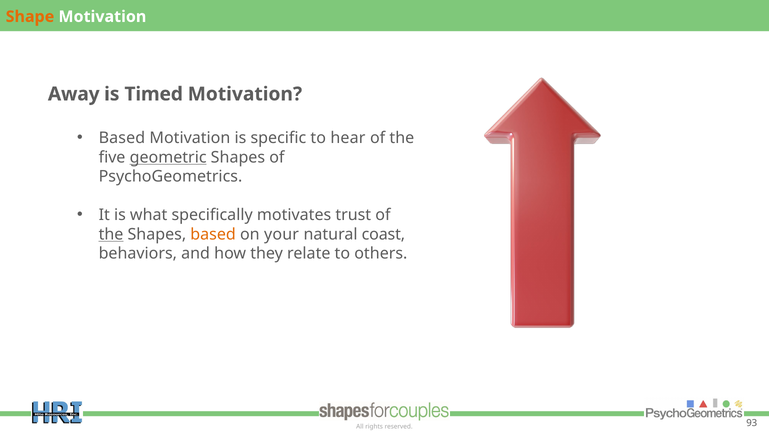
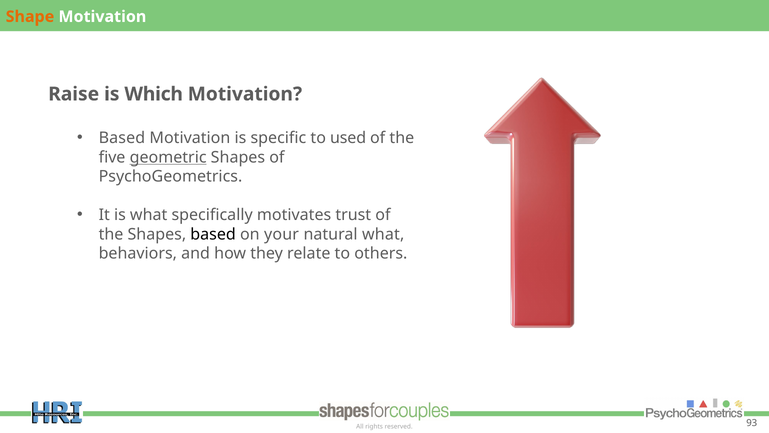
Away: Away -> Raise (74, 94)
Timed: Timed -> Which (154, 94)
hear: hear -> used (348, 138)
the underline: present -> none (111, 234)
based colour: orange -> black (213, 234)
natural coast: coast -> what (383, 234)
